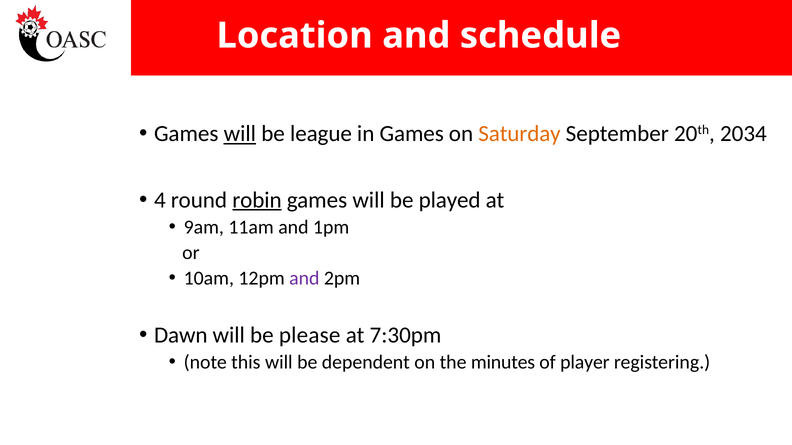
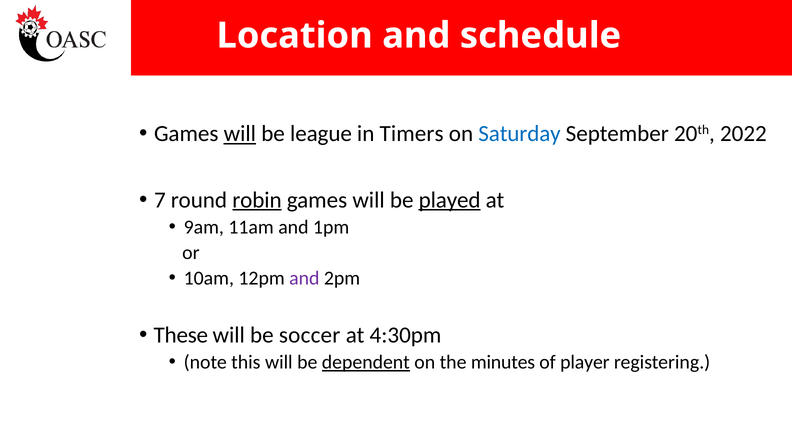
in Games: Games -> Timers (412, 134)
Saturday colour: orange -> blue (520, 134)
2034: 2034 -> 2022 (743, 134)
4: 4 -> 7 (160, 200)
played underline: none -> present (450, 200)
Dawn: Dawn -> These (181, 335)
please: please -> soccer (310, 335)
7:30pm: 7:30pm -> 4:30pm (405, 335)
dependent underline: none -> present (366, 363)
